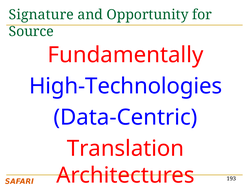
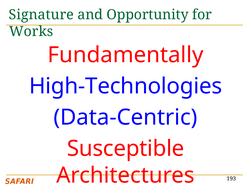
Source: Source -> Works (31, 32)
Translation: Translation -> Susceptible (126, 149)
